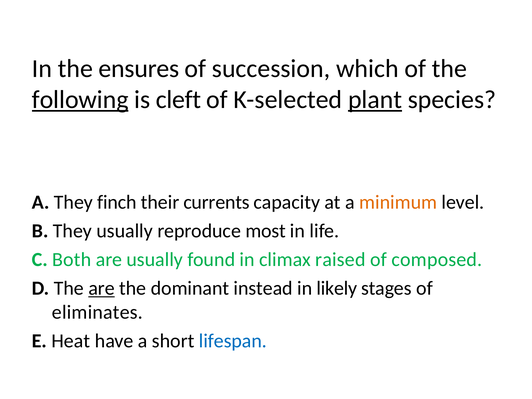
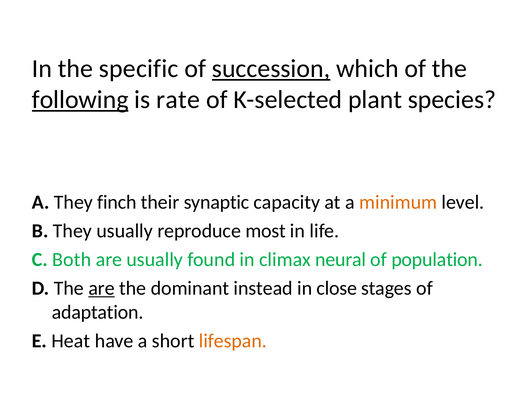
ensures: ensures -> specific (139, 69)
succession underline: none -> present (271, 69)
cleft: cleft -> rate (178, 100)
plant underline: present -> none (375, 100)
currents: currents -> synaptic (217, 202)
raised: raised -> neural (341, 260)
composed: composed -> population (437, 260)
likely: likely -> close (337, 288)
eliminates: eliminates -> adaptation (98, 312)
lifespan colour: blue -> orange (233, 341)
